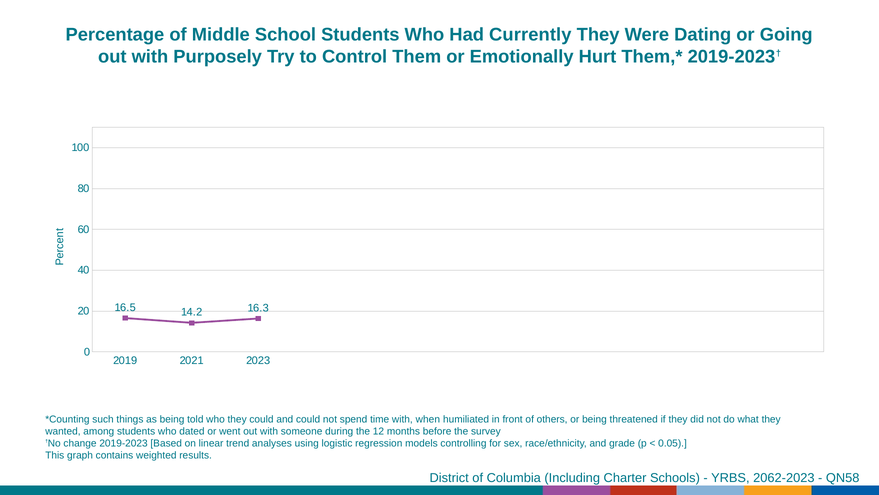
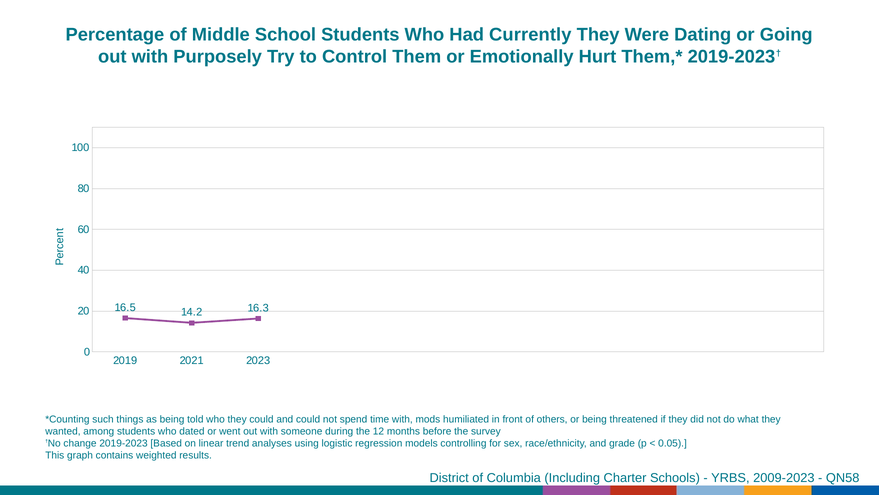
when: when -> mods (428, 419)
2062-2023: 2062-2023 -> 2009-2023 (784, 477)
